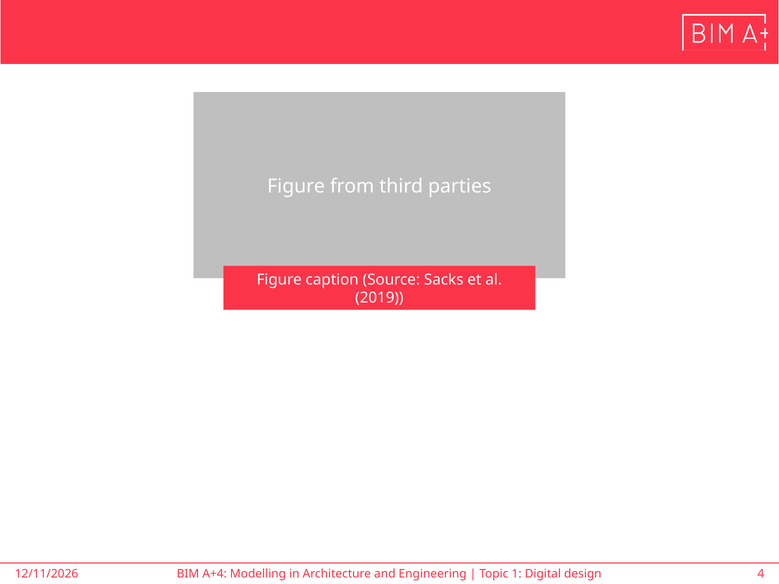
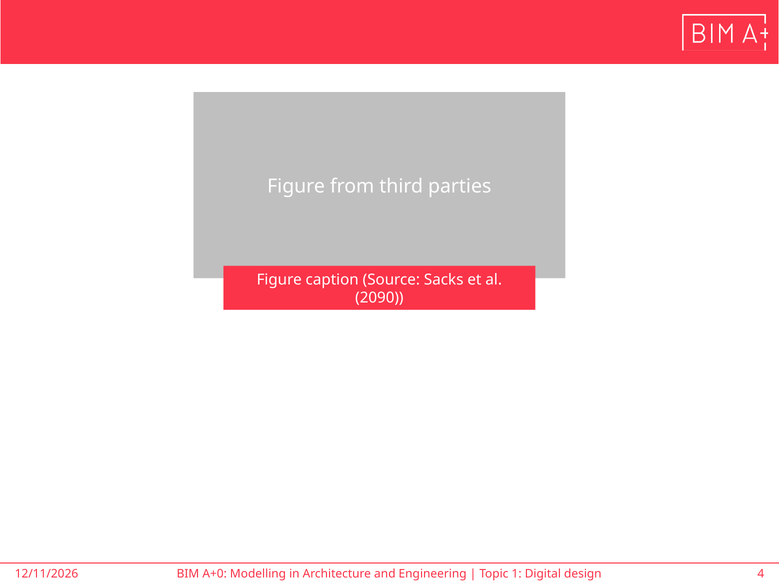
2019: 2019 -> 2090 (379, 298)
A+4: A+4 -> A+0 (215, 574)
